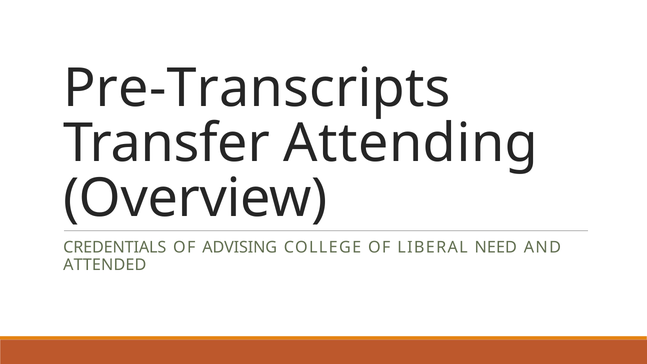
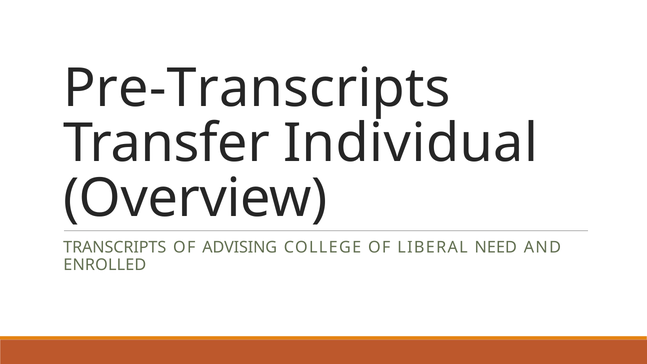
Attending: Attending -> Individual (411, 143)
CREDENTIALS: CREDENTIALS -> TRANSCRIPTS (115, 248)
ATTENDED: ATTENDED -> ENROLLED (105, 265)
